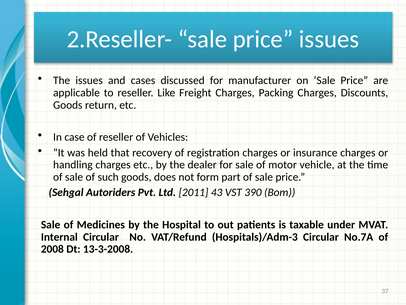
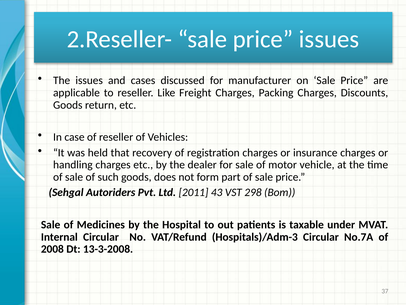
390: 390 -> 298 (253, 192)
